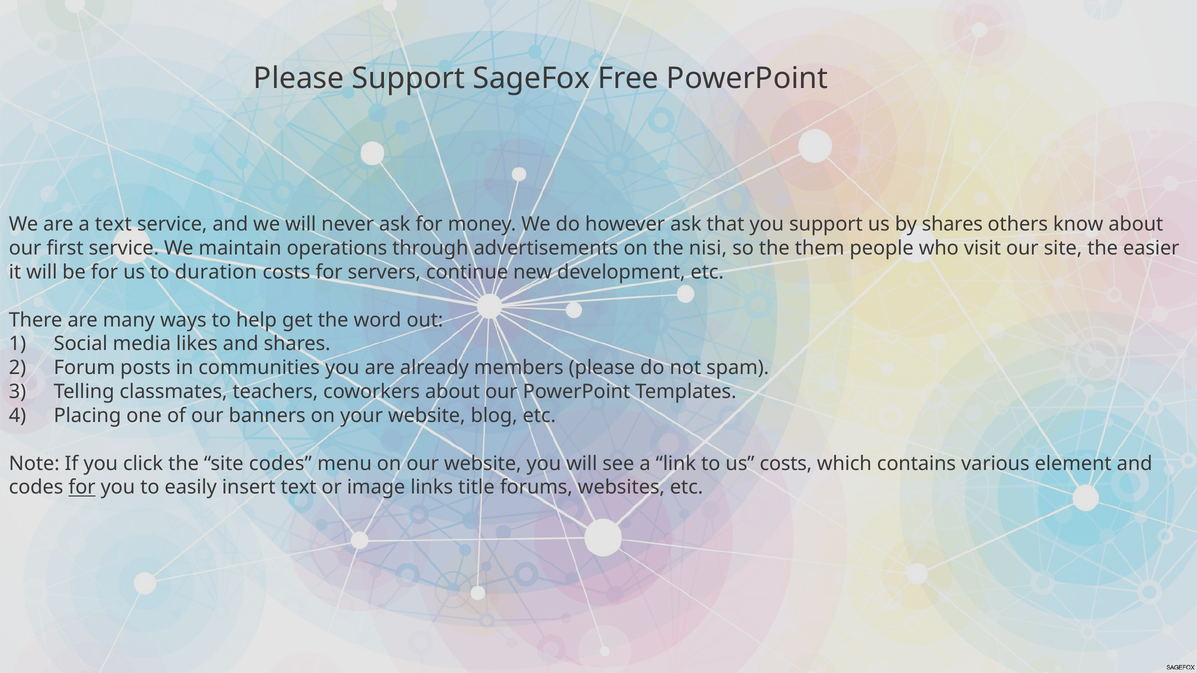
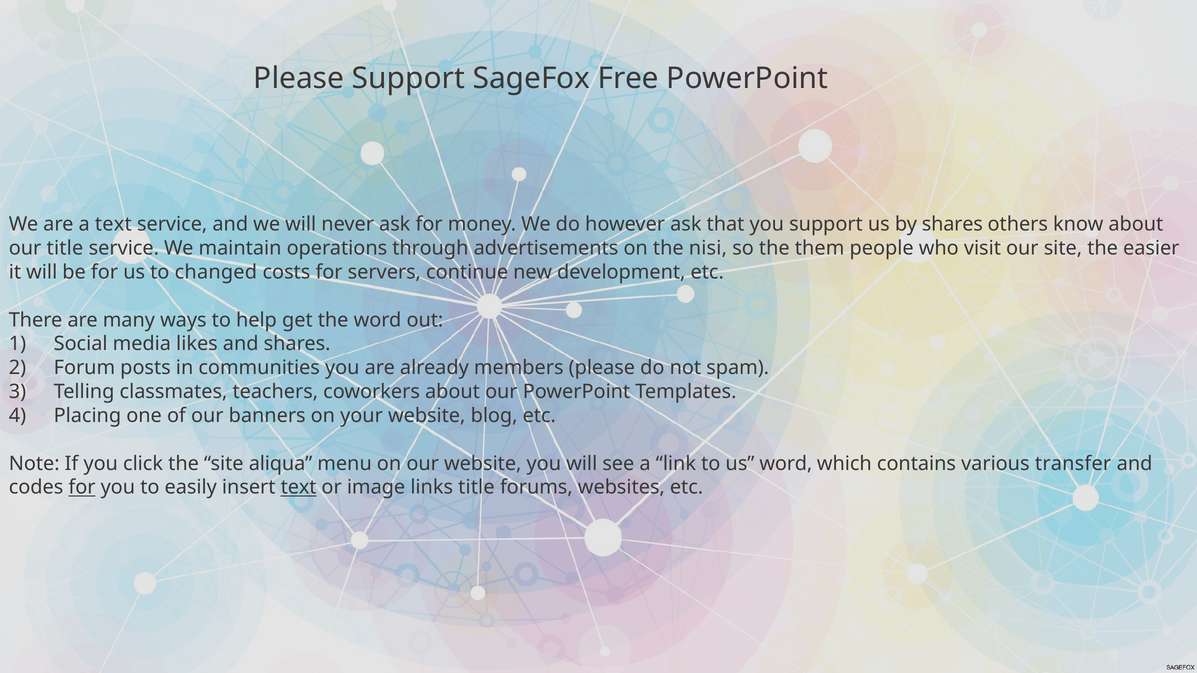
our first: first -> title (65, 248)
duration: duration -> changed (216, 272)
site codes: codes -> aliqua (281, 464)
us costs: costs -> word (786, 464)
element: element -> transfer (1073, 464)
text underline: none -> present (299, 488)
